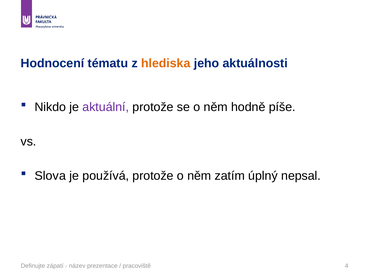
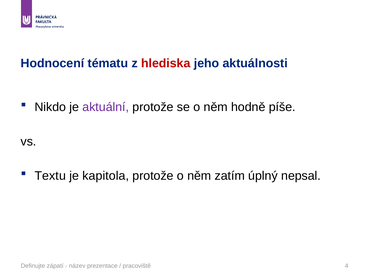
hlediska colour: orange -> red (166, 63)
Slova: Slova -> Textu (50, 176)
používá: používá -> kapitola (106, 176)
